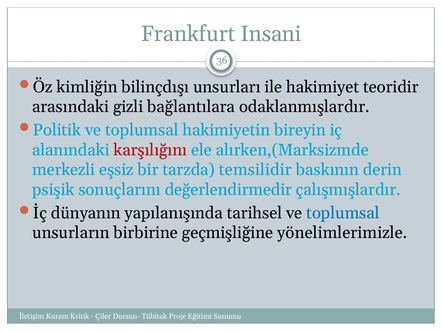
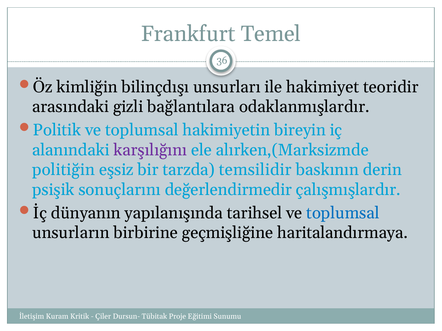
Insani: Insani -> Temel (271, 34)
karşılığını colour: red -> purple (150, 150)
merkezli: merkezli -> politiğin (64, 170)
yönelimlerimizle: yönelimlerimizle -> haritalandırmaya (342, 233)
